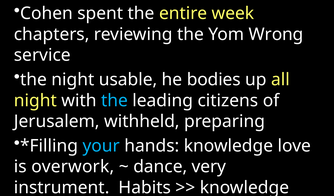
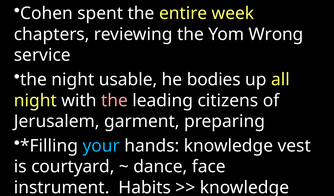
the colour: light blue -> pink (114, 100)
withheld: withheld -> garment (142, 121)
love: love -> vest (294, 146)
overwork: overwork -> courtyard (73, 166)
very: very -> face (209, 166)
